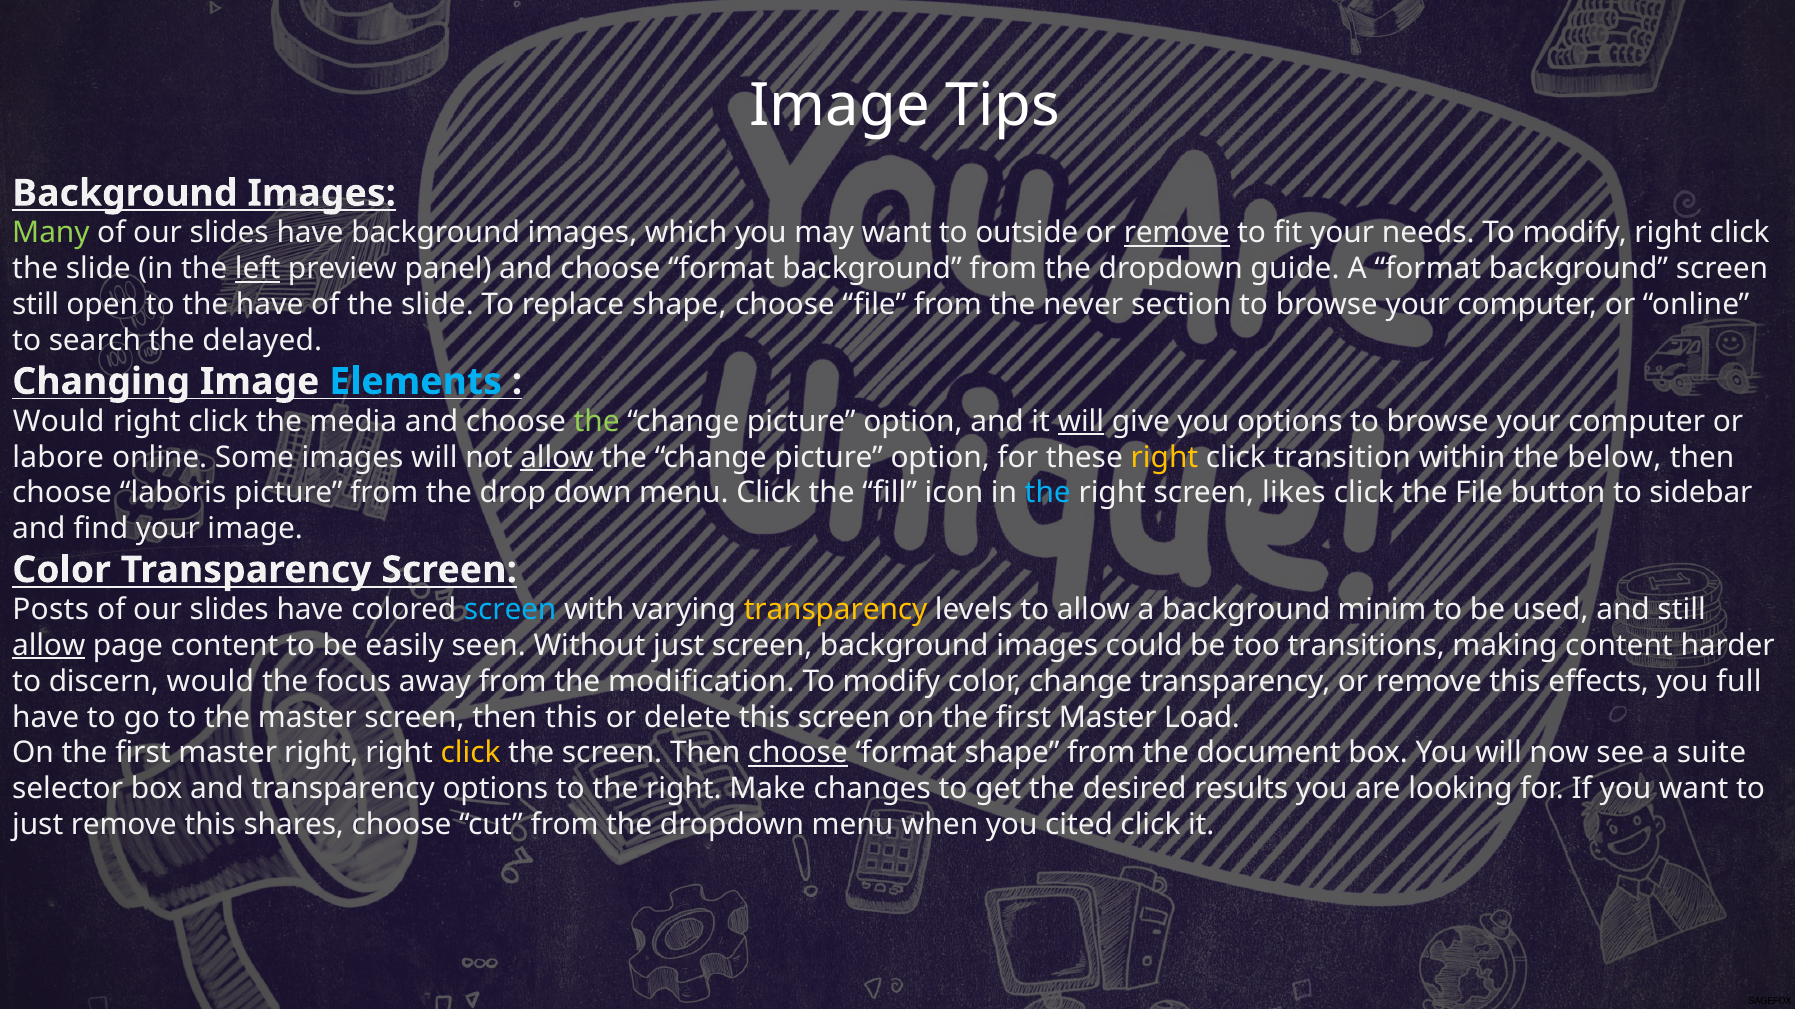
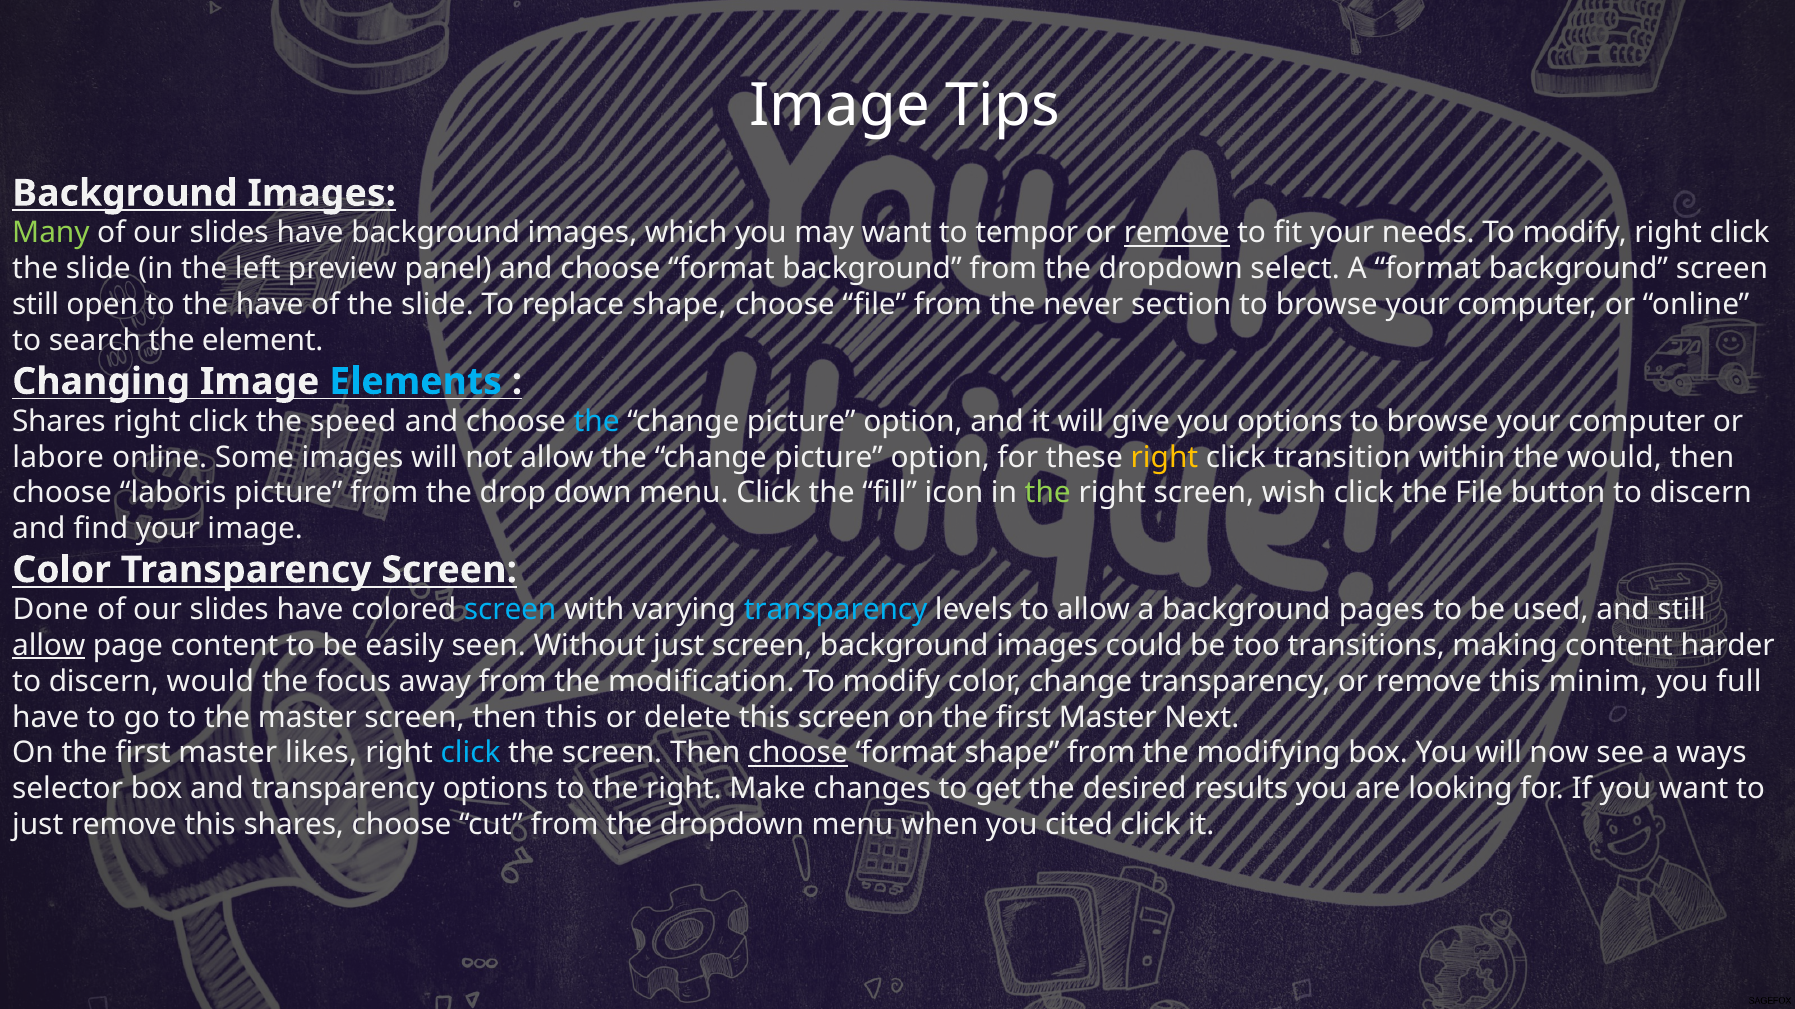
outside: outside -> tempor (1027, 233)
left underline: present -> none (258, 269)
guide: guide -> select (1295, 269)
delayed: delayed -> element (263, 341)
Would: Would -> Shares (59, 422)
media: media -> speed (353, 422)
the colour: light green -> light blue (597, 422)
will underline: present -> none (1081, 422)
allow underline: present -> none (557, 458)
the below: below -> would (1614, 458)
the colour: light blue -> light green (1048, 493)
likes: likes -> wish (1294, 493)
button to sidebar: sidebar -> discern (1701, 493)
Posts: Posts -> Done (51, 610)
transparency colour: yellow -> light blue (836, 610)
minim: minim -> pages (1382, 610)
effects: effects -> minim (1598, 682)
Load: Load -> Next (1202, 718)
master right: right -> likes (321, 754)
click colour: yellow -> light blue (471, 754)
document: document -> modifying (1269, 754)
suite: suite -> ways (1712, 754)
